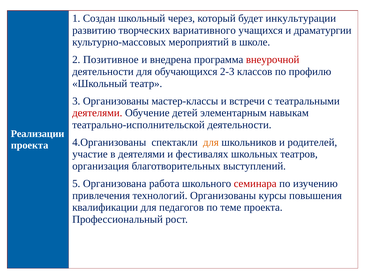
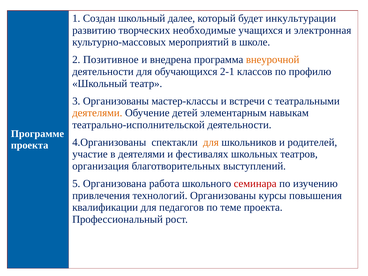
через: через -> далее (181, 18)
вариативного: вариативного -> необходимые (204, 30)
драматургии: драматургии -> электронная (323, 30)
внеурочной colour: red -> orange (273, 60)
2-3: 2-3 -> 2-1 (227, 72)
деятелями colour: red -> orange (97, 113)
Реализации: Реализации -> Программе (37, 134)
